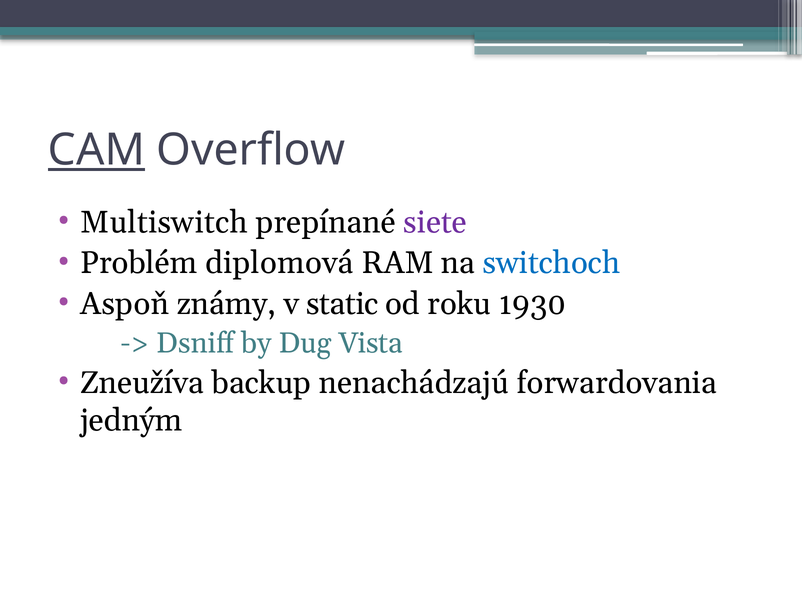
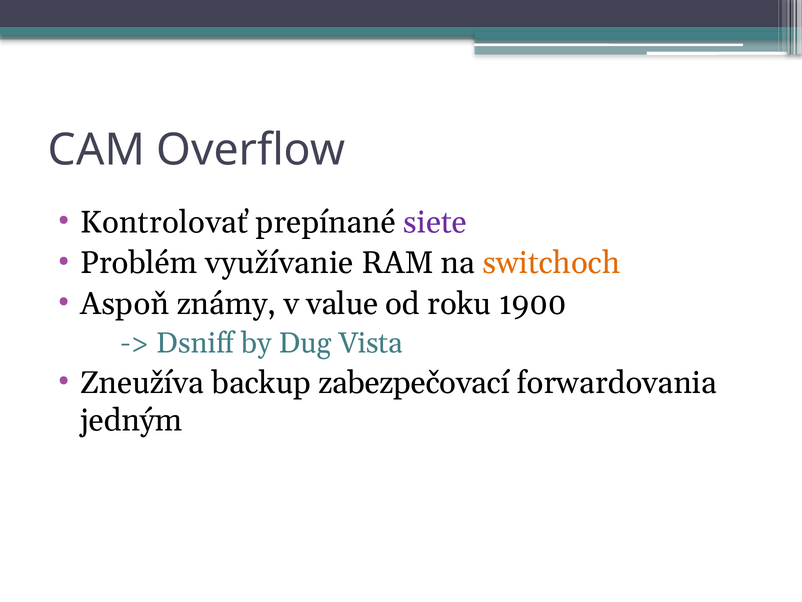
CAM underline: present -> none (96, 150)
Multiswitch: Multiswitch -> Kontrolovať (164, 222)
diplomová: diplomová -> využívanie (279, 263)
switchoch colour: blue -> orange (551, 263)
static: static -> value (342, 304)
1930: 1930 -> 1900 (533, 304)
nenachádzajú: nenachádzajú -> zabezpečovací (414, 383)
